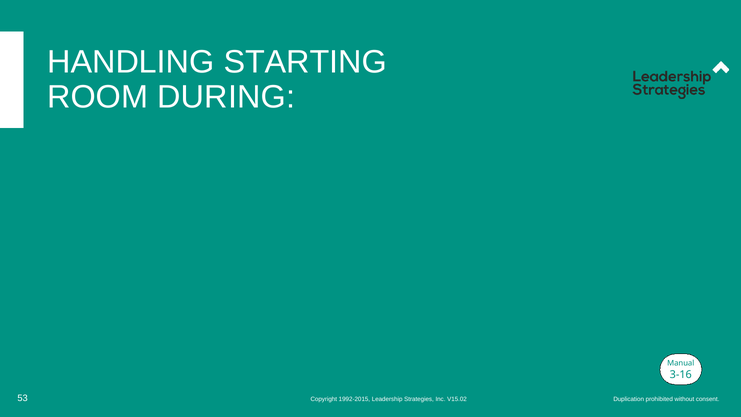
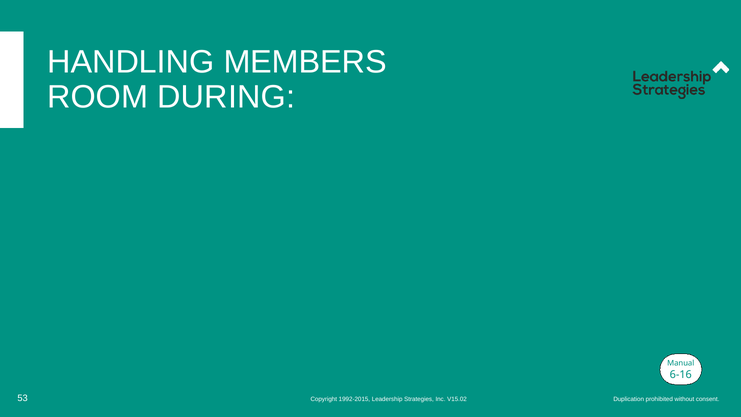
STARTING: STARTING -> MEMBERS (305, 62)
3-16: 3-16 -> 6-16 (681, 374)
